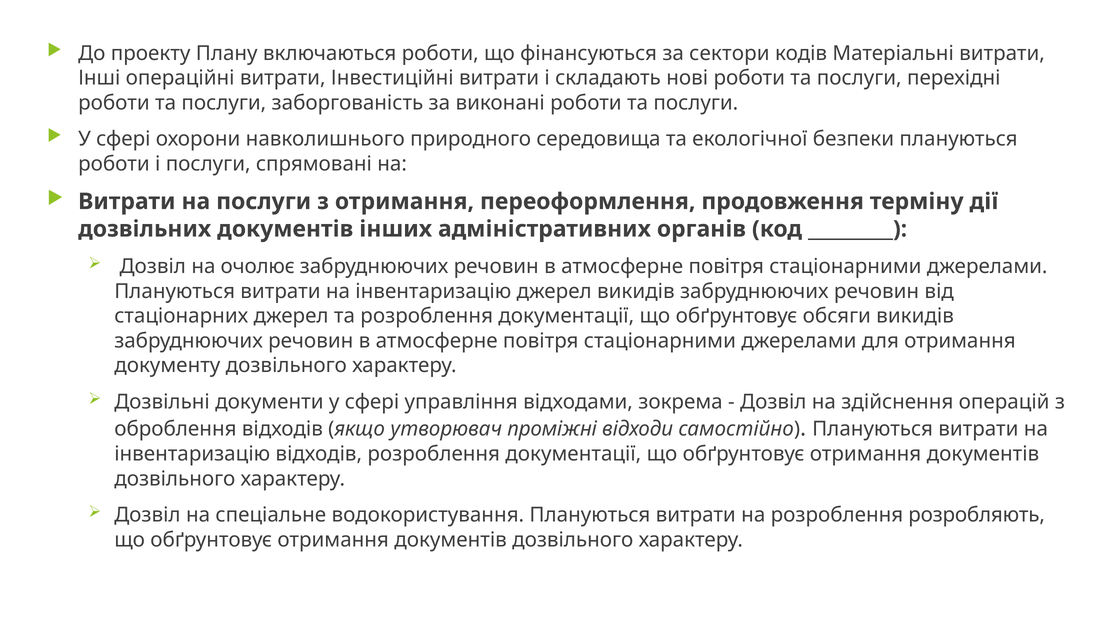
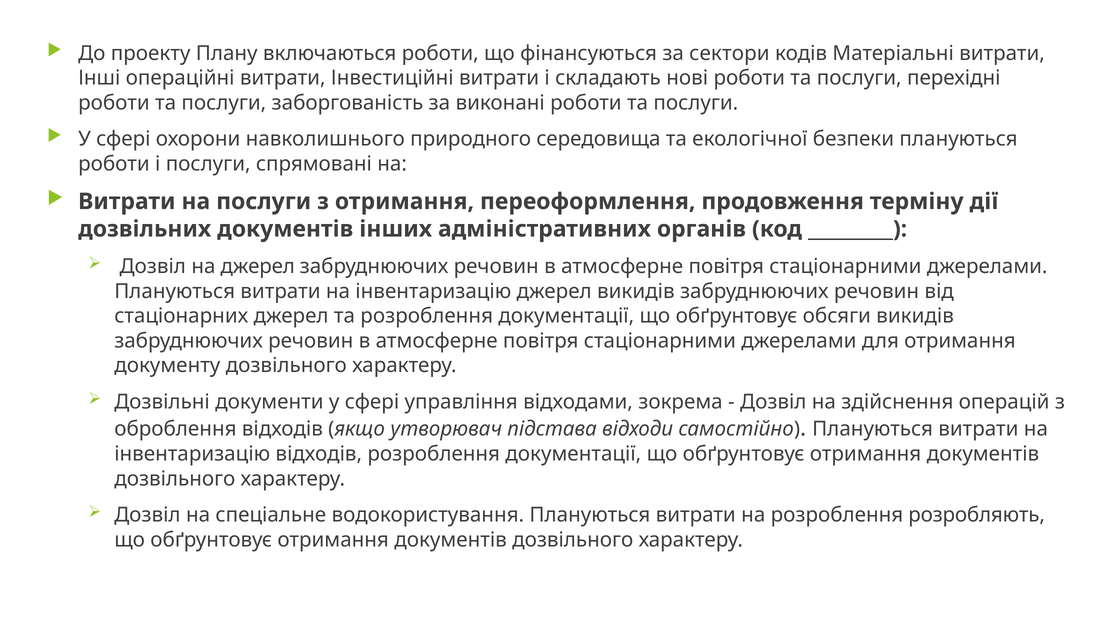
на очолює: очолює -> джерел (258, 266)
проміжні: проміжні -> підстава (552, 429)
